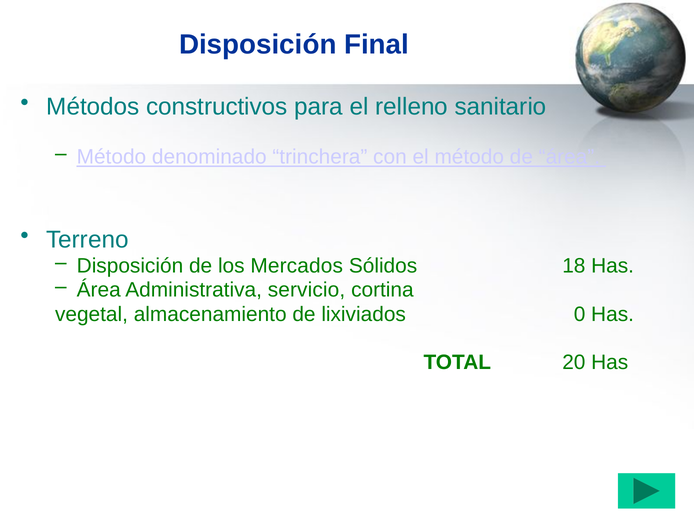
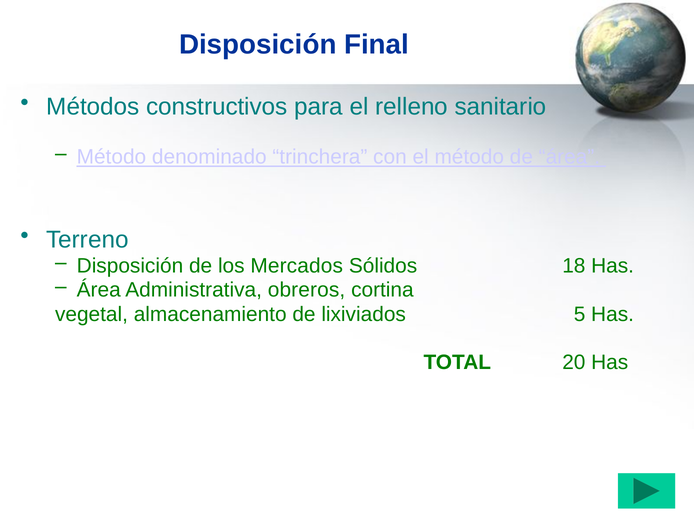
servicio: servicio -> obreros (306, 290)
0: 0 -> 5 (580, 314)
